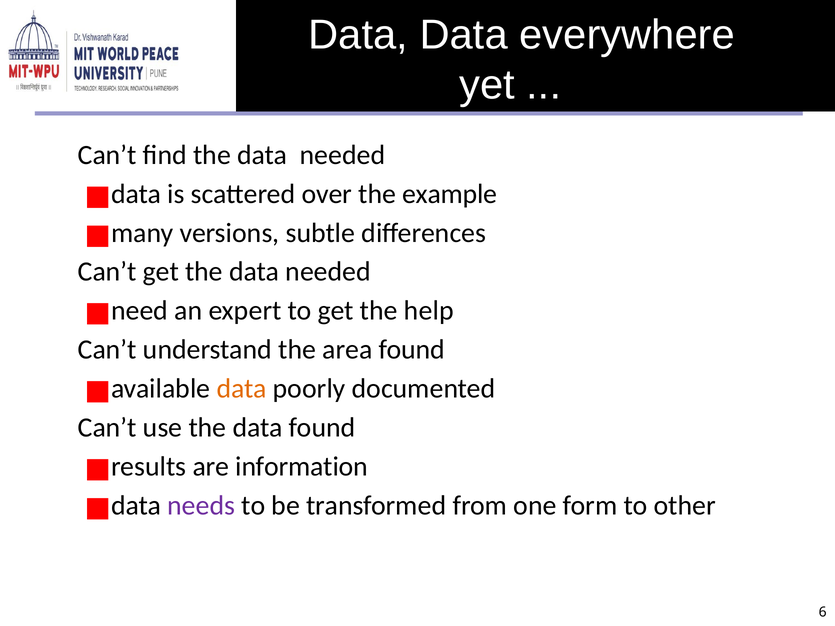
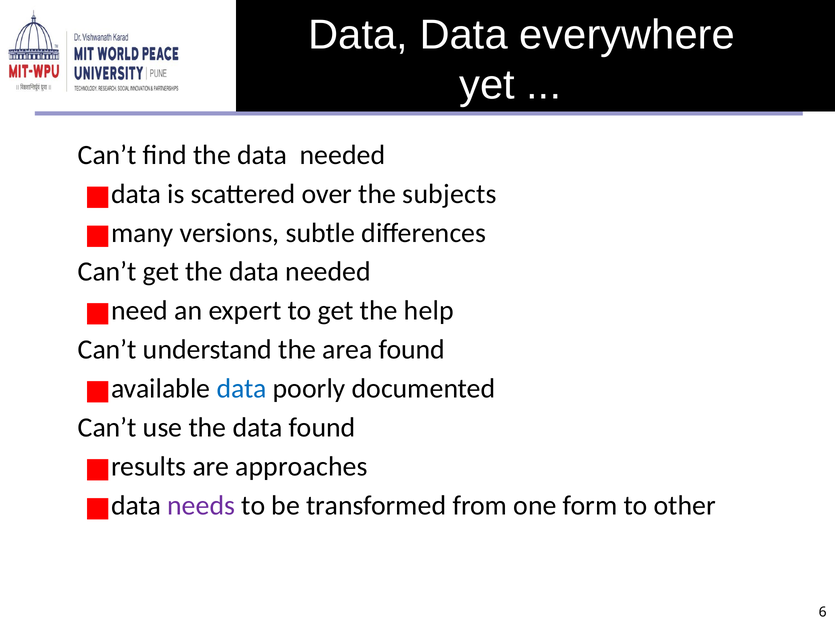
example: example -> subjects (449, 194)
data colour: orange -> blue (242, 389)
information: information -> approaches (301, 467)
